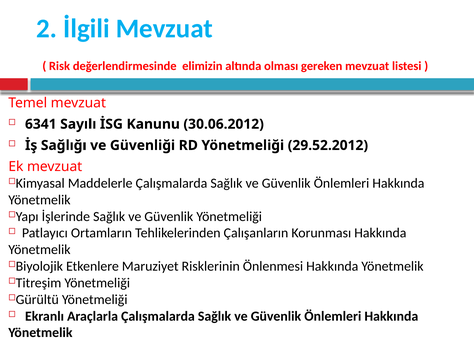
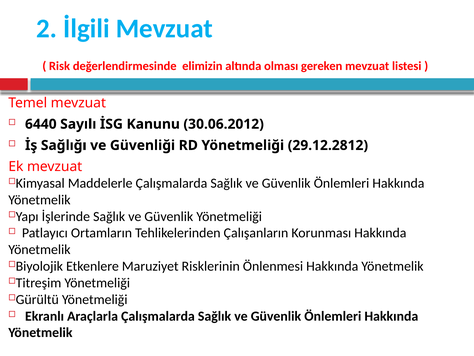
6341: 6341 -> 6440 (41, 124)
29.52.2012: 29.52.2012 -> 29.12.2812 (328, 145)
